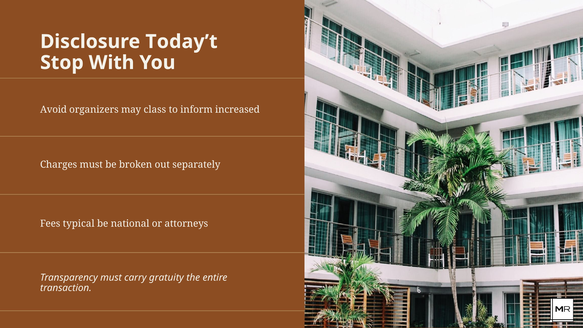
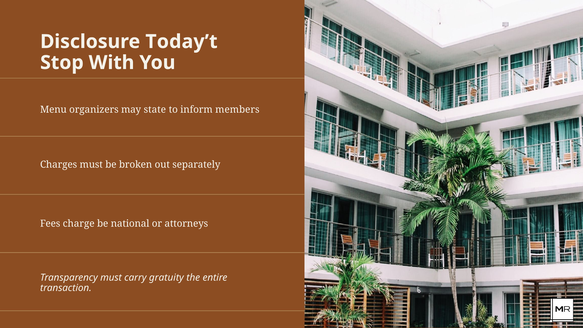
Avoid: Avoid -> Menu (53, 110)
class: class -> state (155, 110)
increased: increased -> members (237, 110)
typical: typical -> charge (79, 224)
